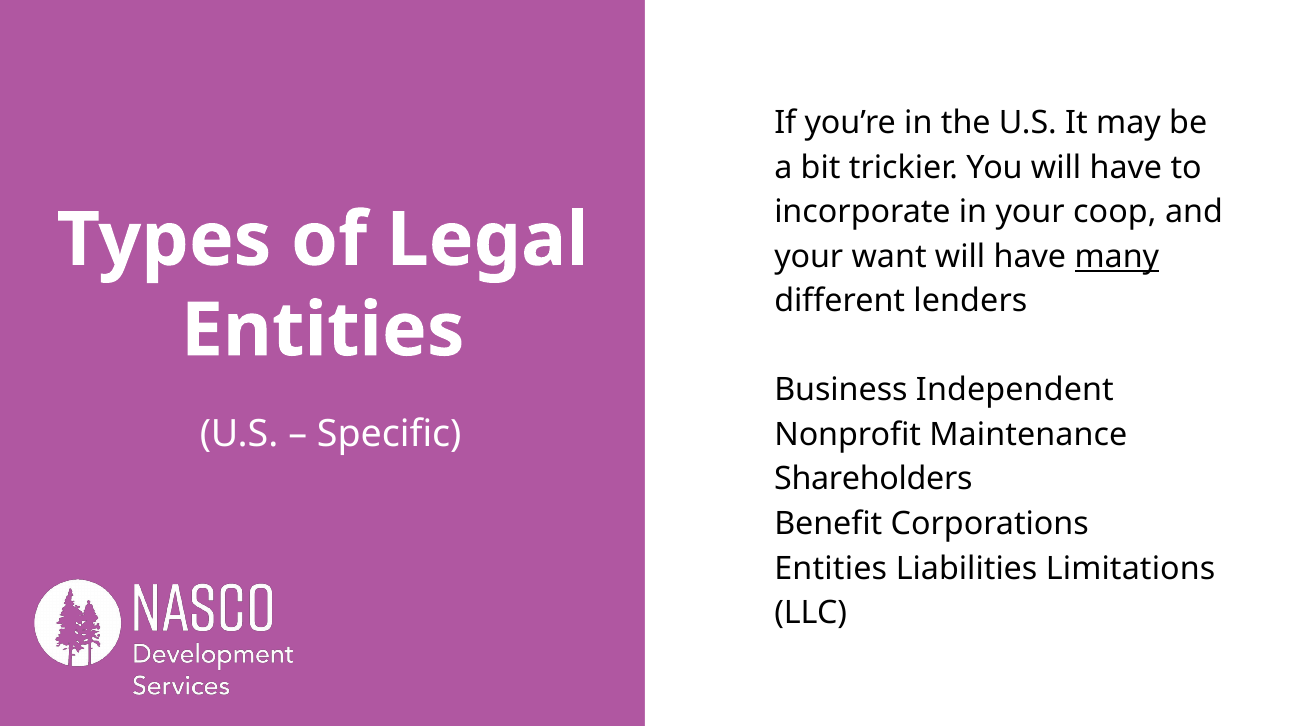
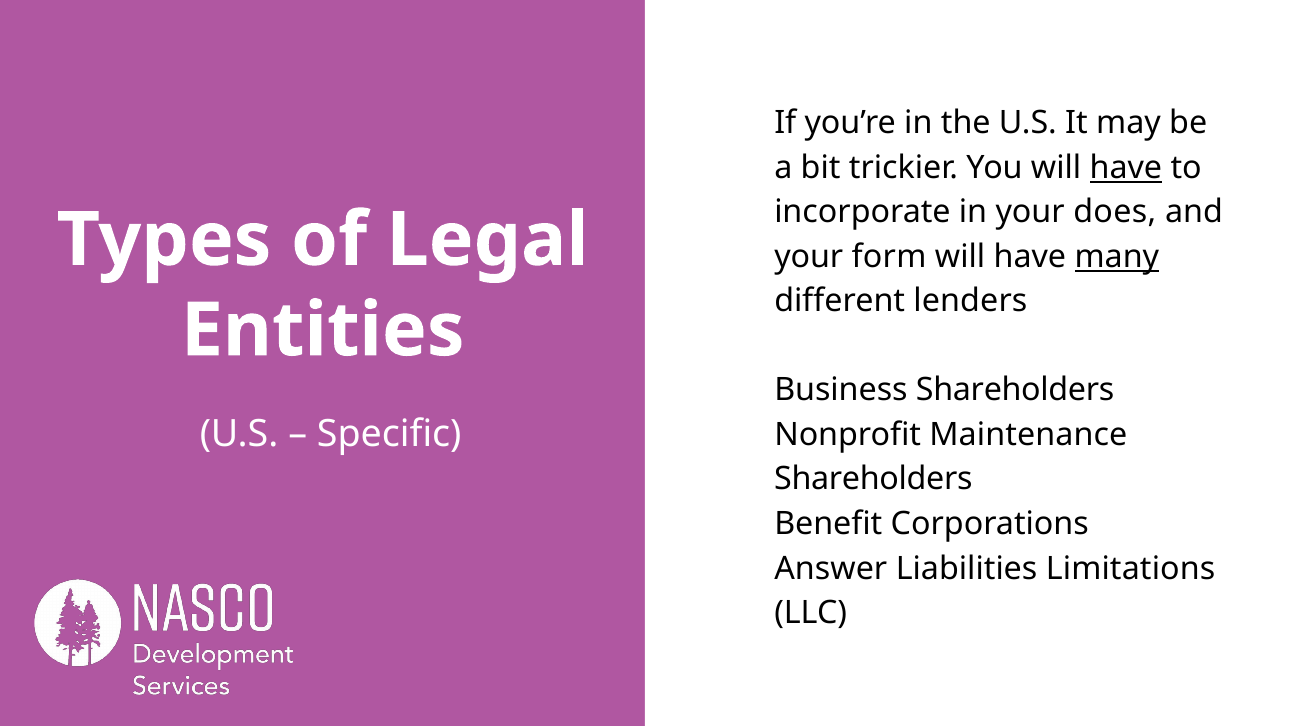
have underline: none -> present (1126, 168)
coop: coop -> does (1115, 212)
want: want -> form (889, 257)
Business Independent: Independent -> Shareholders (1015, 390)
Entities: Entities -> Answer (831, 568)
